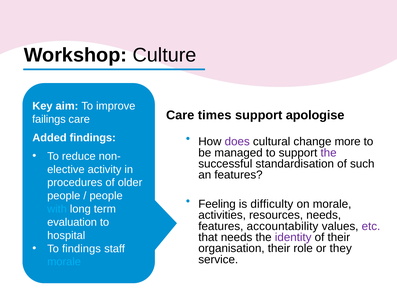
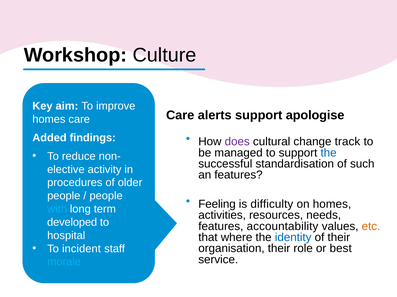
times: times -> alerts (215, 115)
failings: failings -> homes (49, 120)
more: more -> track (347, 142)
the colour: purple -> blue (329, 153)
on morale: morale -> homes (332, 205)
evaluation: evaluation -> developed (72, 223)
etc colour: purple -> orange (371, 227)
that needs: needs -> where (237, 238)
identity colour: purple -> blue (293, 238)
To findings: findings -> incident (81, 249)
they: they -> best (341, 249)
